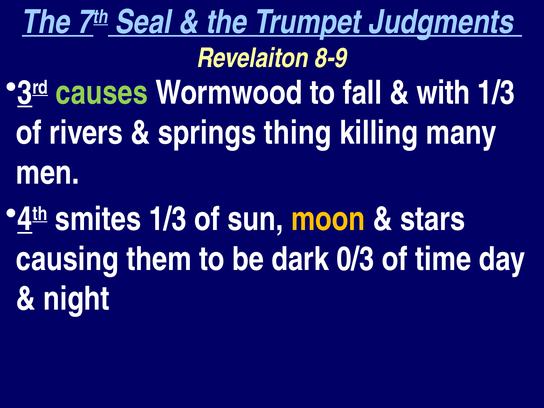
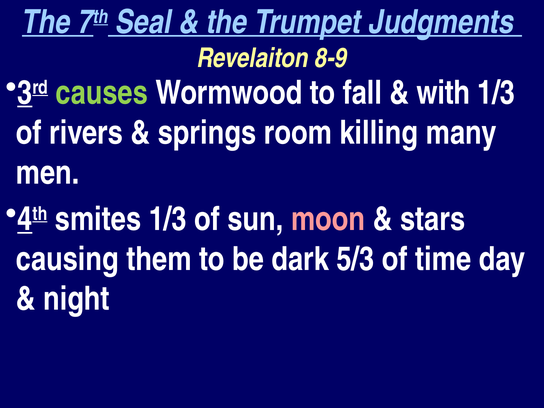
thing: thing -> room (298, 133)
moon colour: yellow -> pink (328, 219)
0/3: 0/3 -> 5/3 (355, 259)
